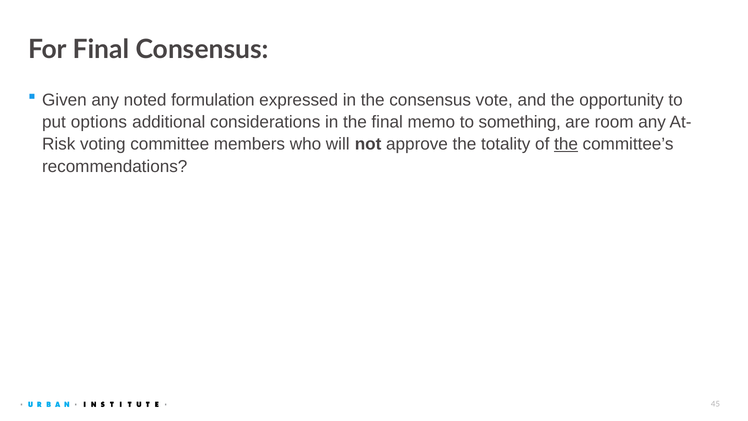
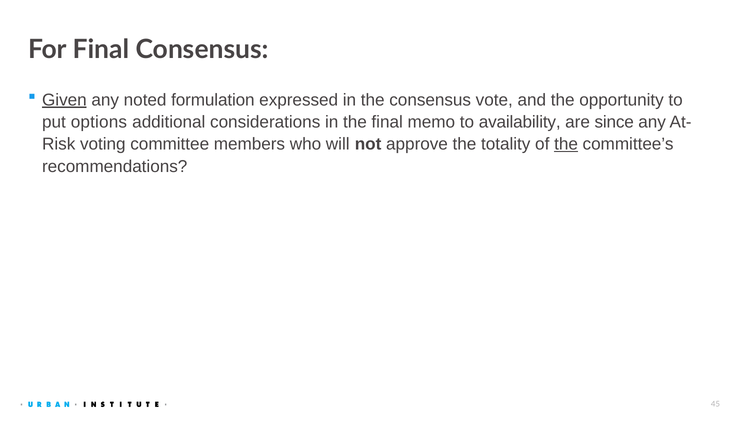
Given underline: none -> present (64, 100)
something: something -> availability (520, 122)
room: room -> since (614, 122)
